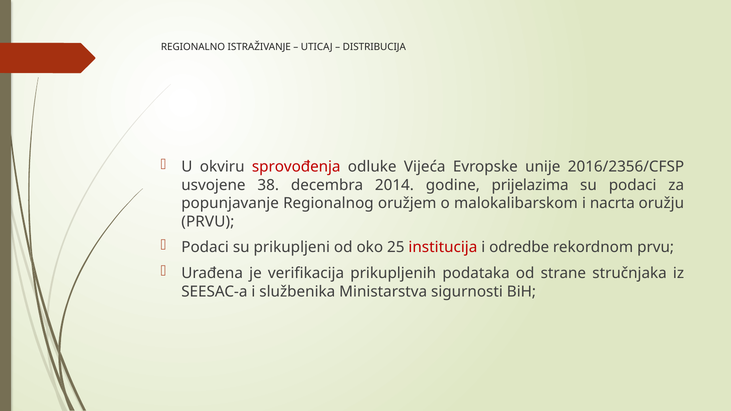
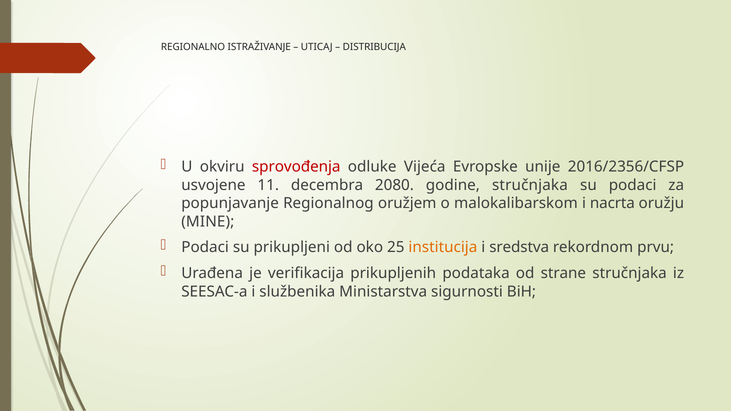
38: 38 -> 11 (268, 185)
2014: 2014 -> 2080 (394, 185)
godine prijelazima: prijelazima -> stručnjaka (530, 185)
PRVU: PRVU -> MINE (208, 222)
institucija colour: red -> orange (443, 248)
odredbe: odredbe -> sredstva (519, 248)
